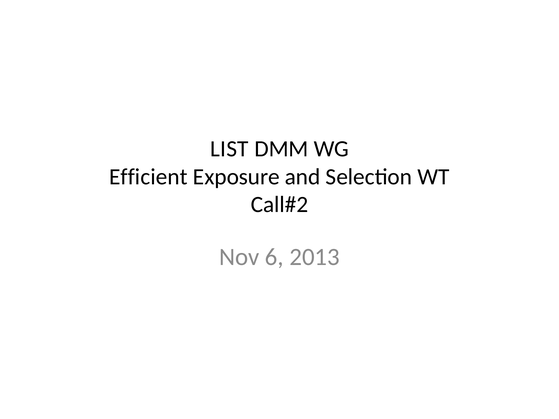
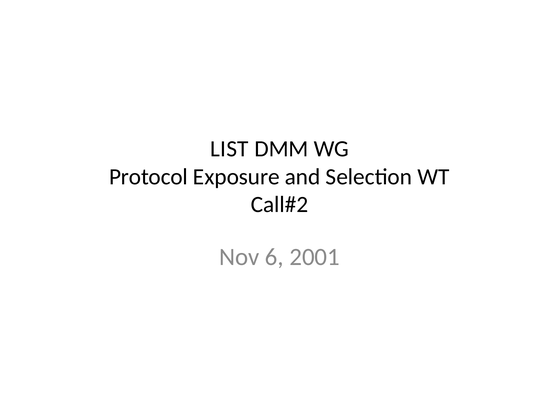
Efficient: Efficient -> Protocol (148, 177)
2013: 2013 -> 2001 (315, 257)
